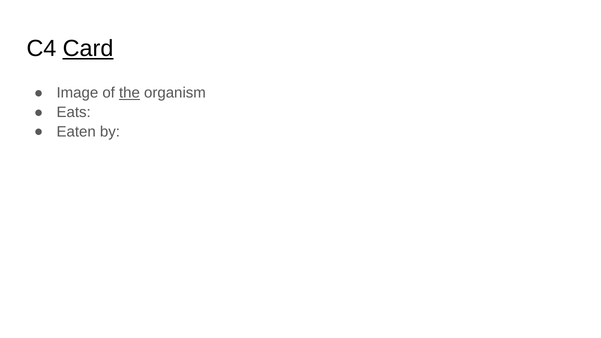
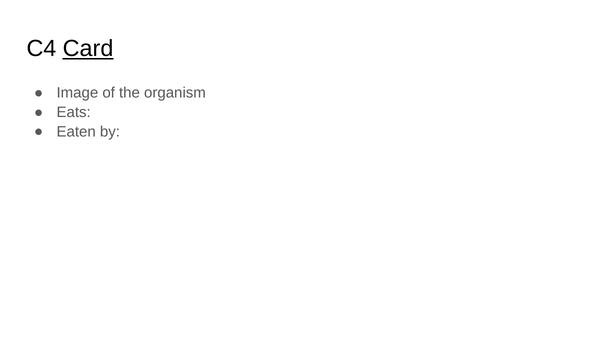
the underline: present -> none (130, 93)
